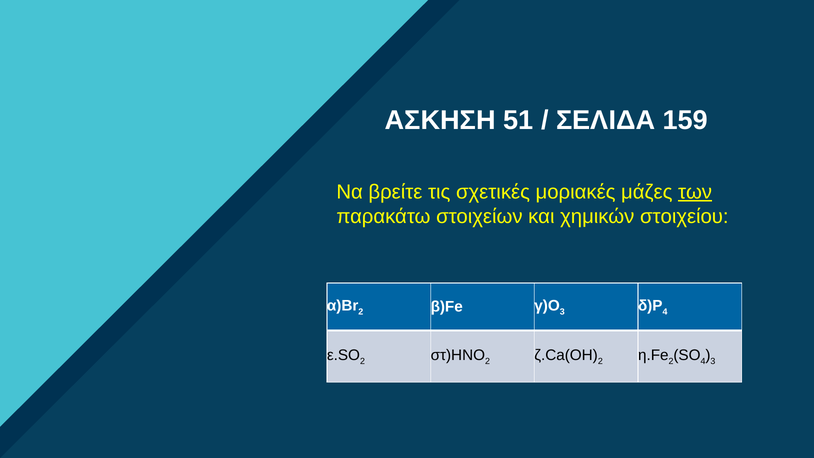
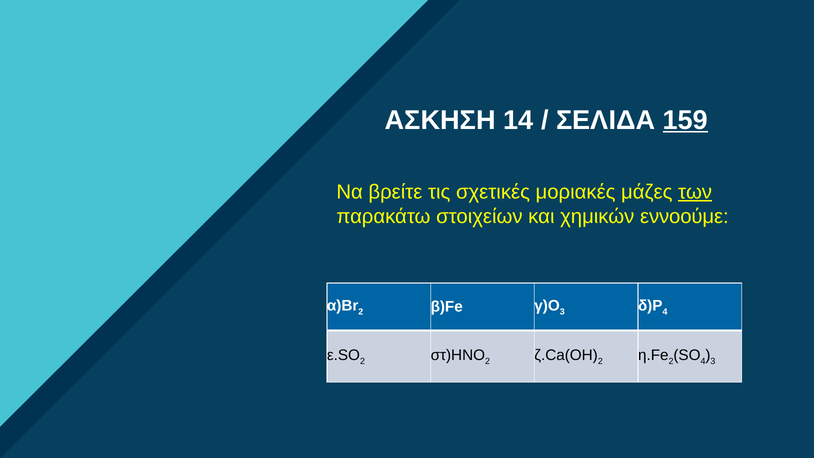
51: 51 -> 14 (518, 120)
159 underline: none -> present (685, 120)
στοιχείου: στοιχείου -> εννοούμε (684, 216)
